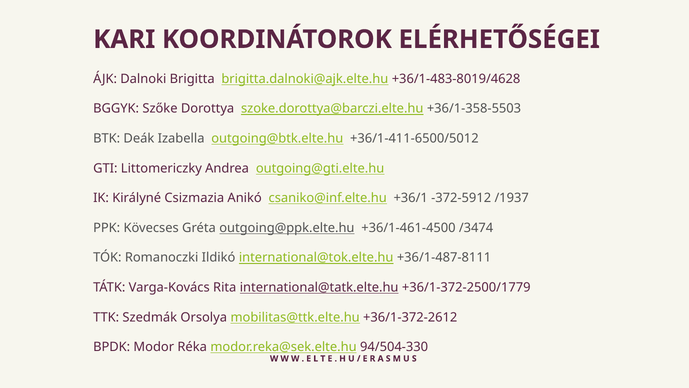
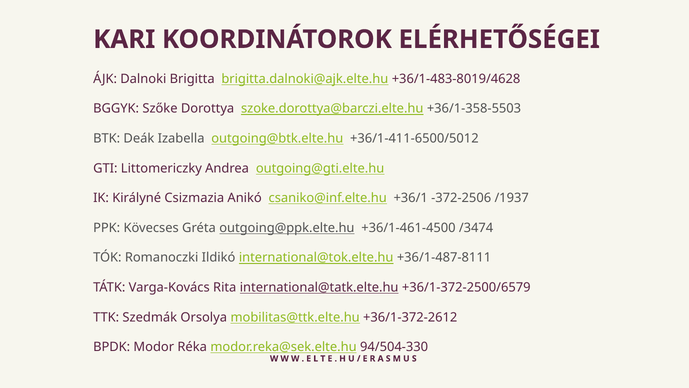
-372-5912: -372-5912 -> -372-2506 (461, 198)
+36/1-372-2500/1779: +36/1-372-2500/1779 -> +36/1-372-2500/6579 (466, 287)
